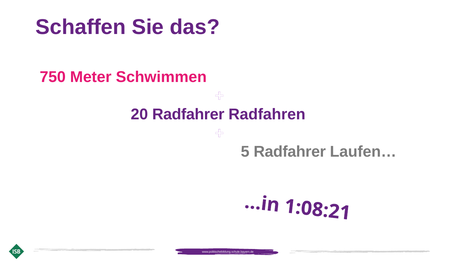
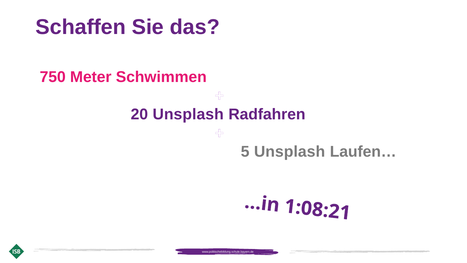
20 Radfahrer: Radfahrer -> Unsplash (188, 114)
5 Radfahrer: Radfahrer -> Unsplash (290, 152)
